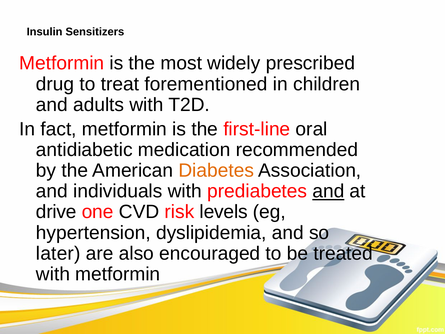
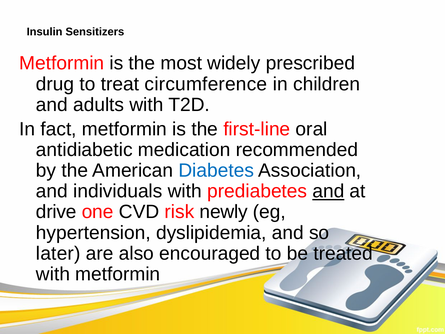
forementioned: forementioned -> circumference (206, 84)
Diabetes colour: orange -> blue (216, 170)
levels: levels -> newly (224, 212)
